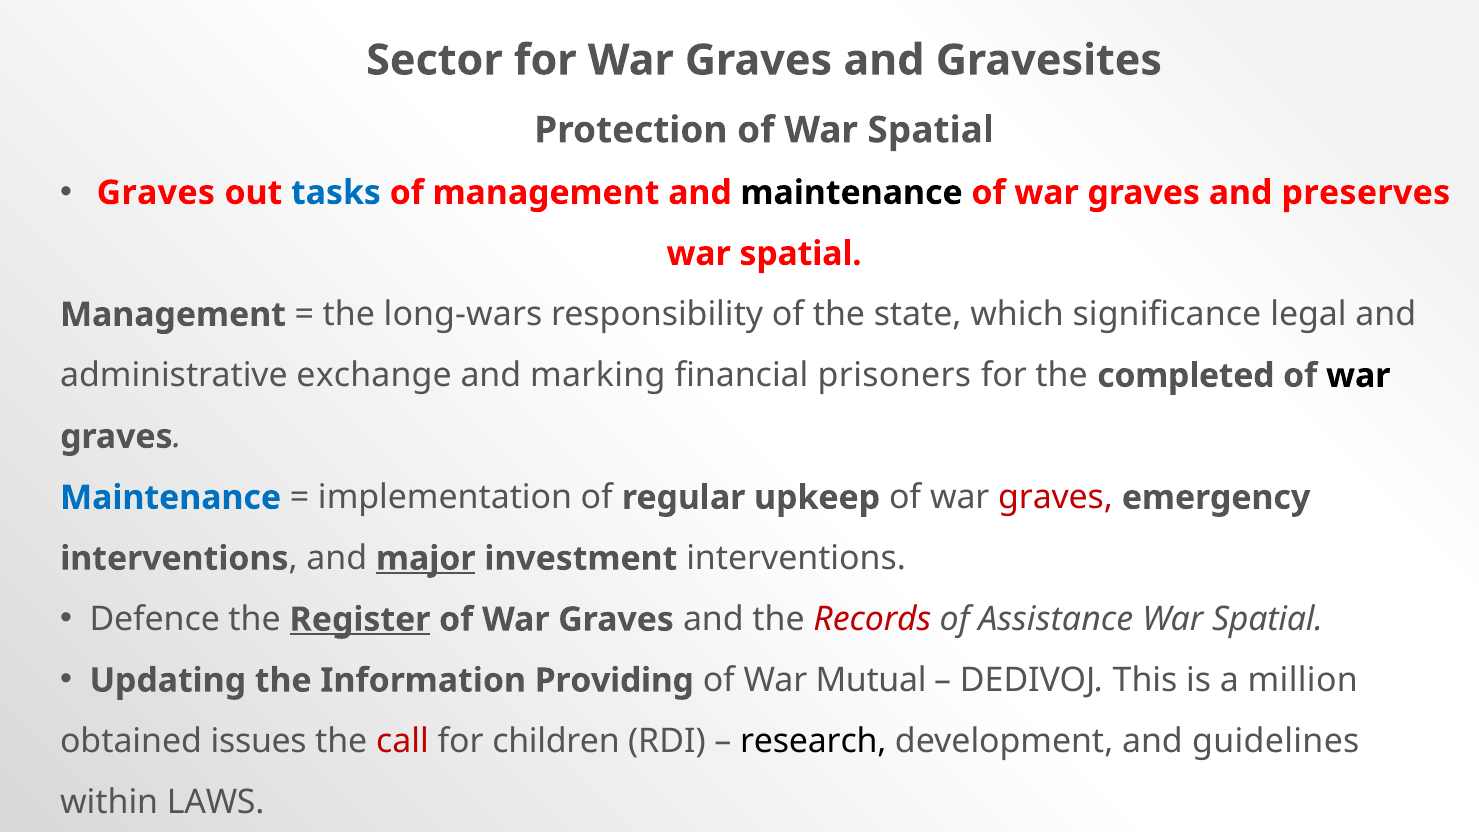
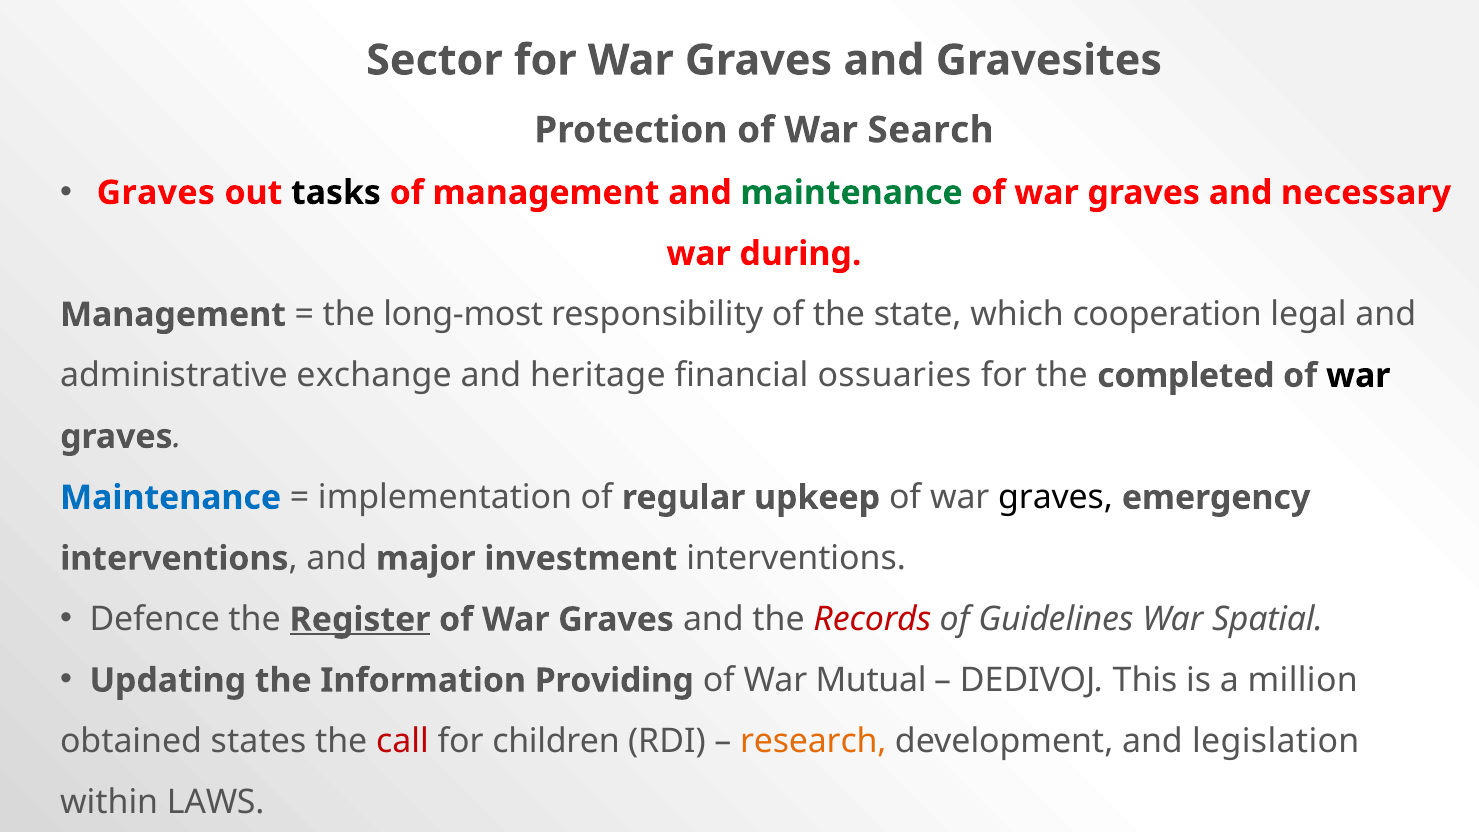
of War Spatial: Spatial -> Search (931, 130)
tasks colour: blue -> black (336, 193)
maintenance colour: black -> green (852, 193)
preserves: preserves -> necessary (1366, 193)
spatial: spatial -> during (800, 254)
long-wars: long-wars -> long-most (463, 315)
significance: significance -> cooperation (1167, 315)
marking: marking -> heritage (598, 376)
prisoners: prisoners -> ossuaries (894, 376)
graves colour: red -> black (1056, 498)
major underline: present -> none (426, 559)
Assistance: Assistance -> Guidelines (1056, 620)
issues: issues -> states (259, 742)
research colour: black -> orange (813, 742)
guidelines: guidelines -> legislation (1276, 742)
